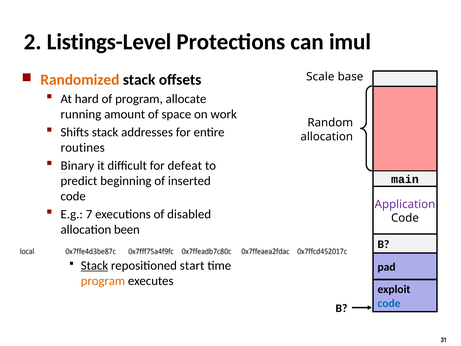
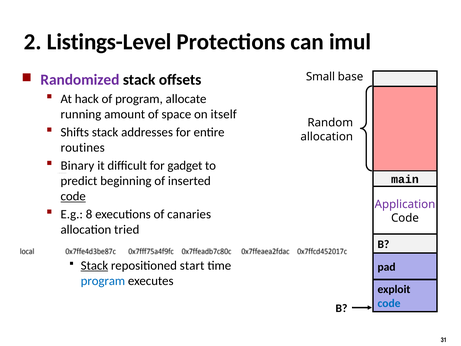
Scale: Scale -> Small (320, 77)
Randomized colour: orange -> purple (80, 80)
hard: hard -> hack (87, 99)
work: work -> itself (224, 114)
defeat: defeat -> gadget (185, 165)
code underline: none -> present (73, 196)
7: 7 -> 8 (89, 214)
disabled: disabled -> canaries (189, 214)
been: been -> tried (127, 230)
program colour: orange -> blue (103, 281)
